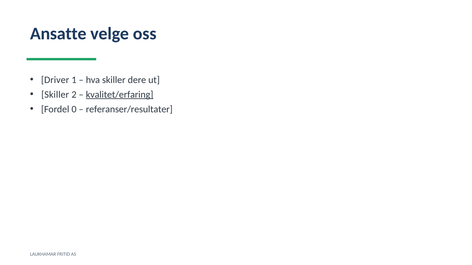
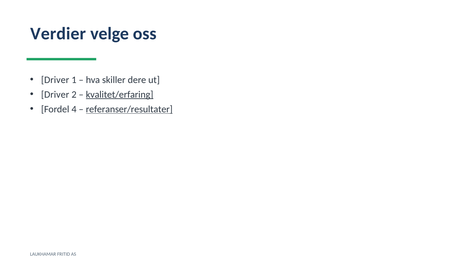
Ansatte: Ansatte -> Verdier (58, 34)
Skiller: Skiller -> Driver (55, 95)
0: 0 -> 4 (74, 109)
referanser/resultater underline: none -> present (129, 109)
